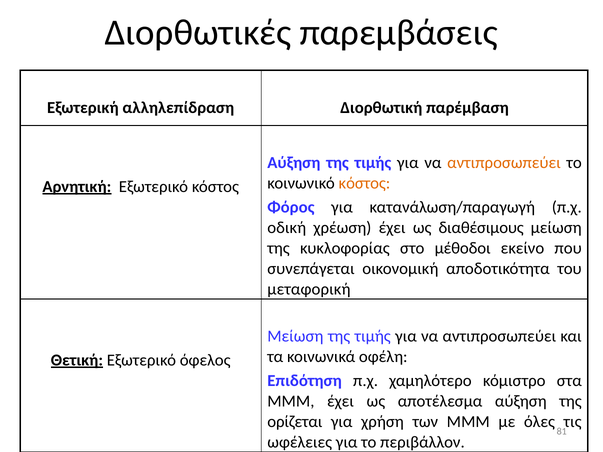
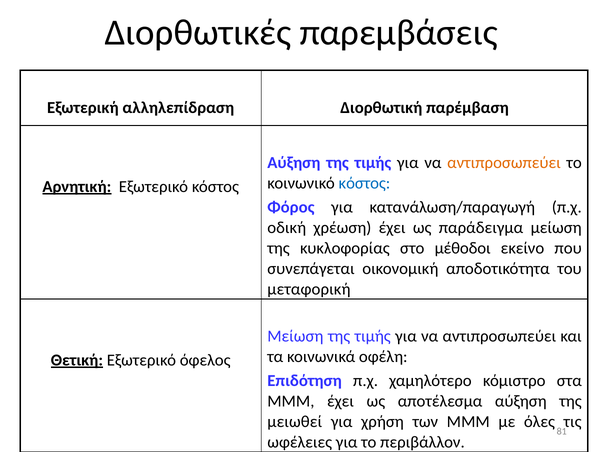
κόστος colour: orange -> blue (364, 183)
διαθέσιμους: διαθέσιμους -> παράδειγμα (481, 228)
ορίζεται: ορίζεται -> μειωθεί (295, 422)
